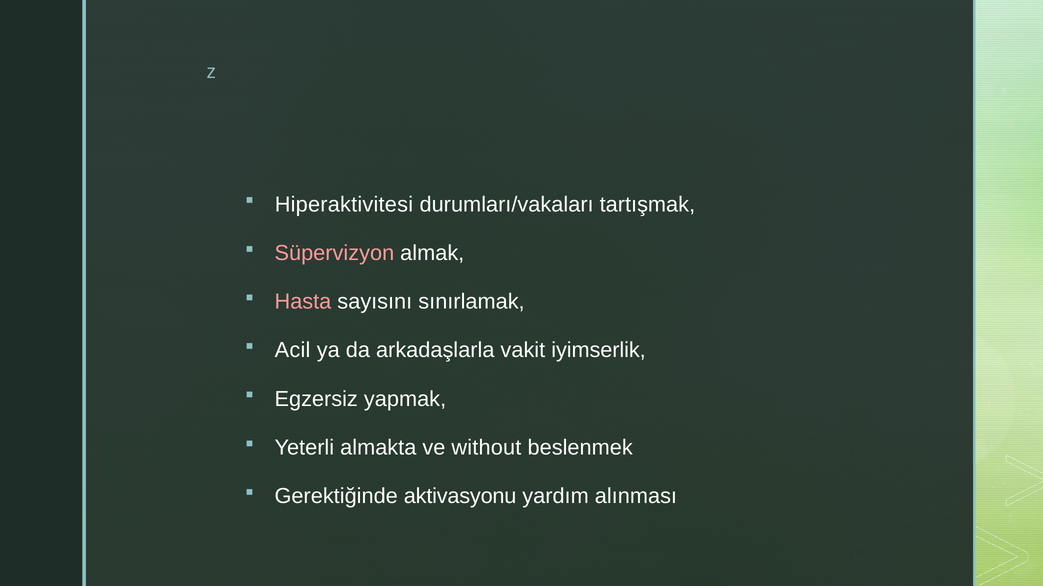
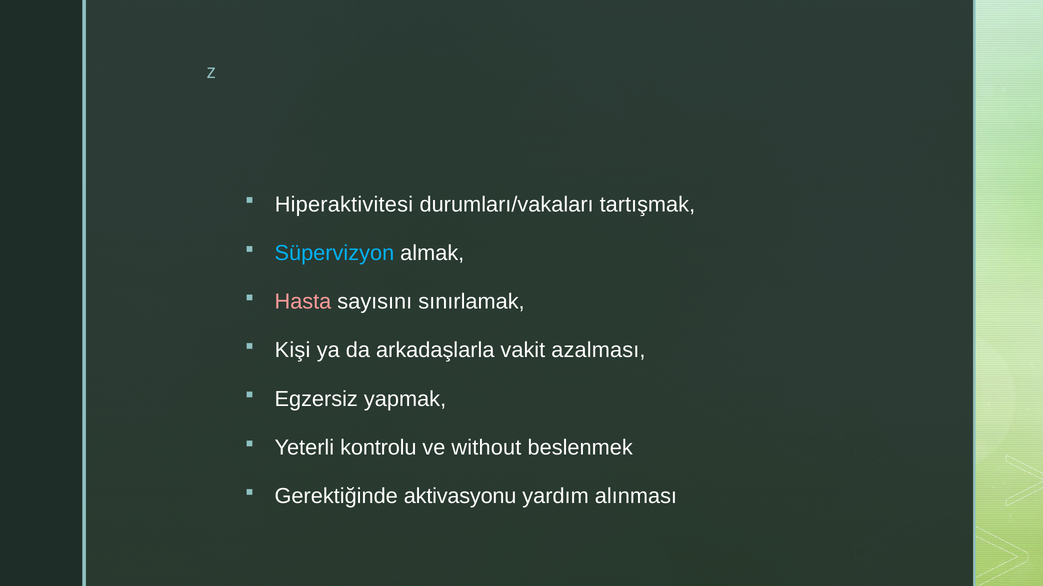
Süpervizyon colour: pink -> light blue (334, 253)
Acil: Acil -> Kişi (293, 351)
iyimserlik: iyimserlik -> azalması (598, 351)
almakta: almakta -> kontrolu (378, 448)
